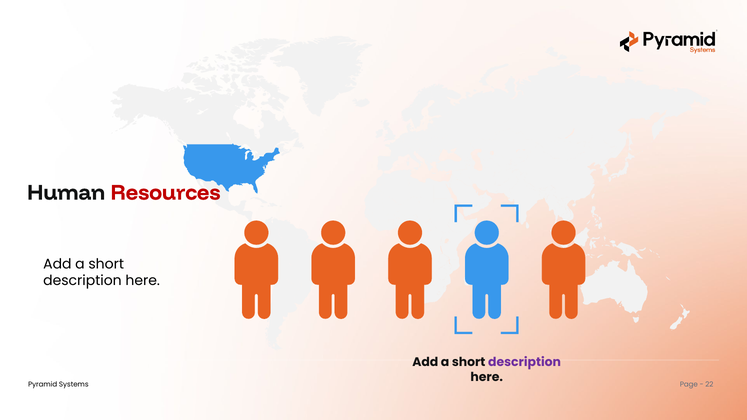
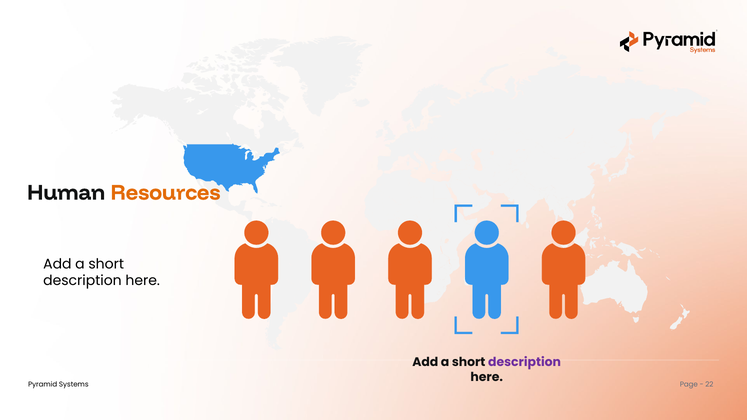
Resources colour: red -> orange (165, 193)
